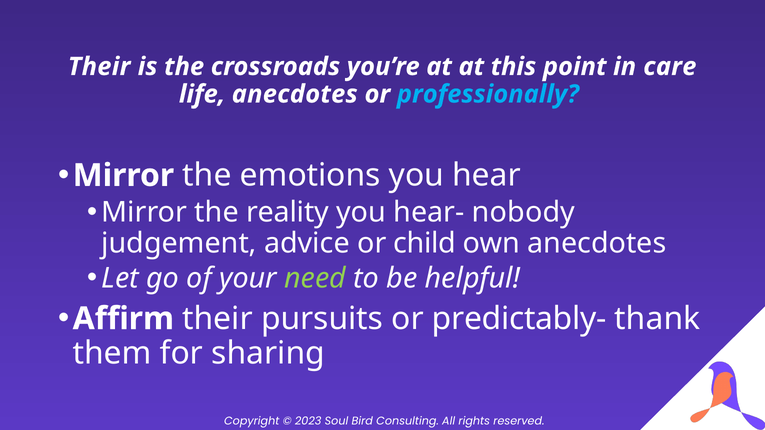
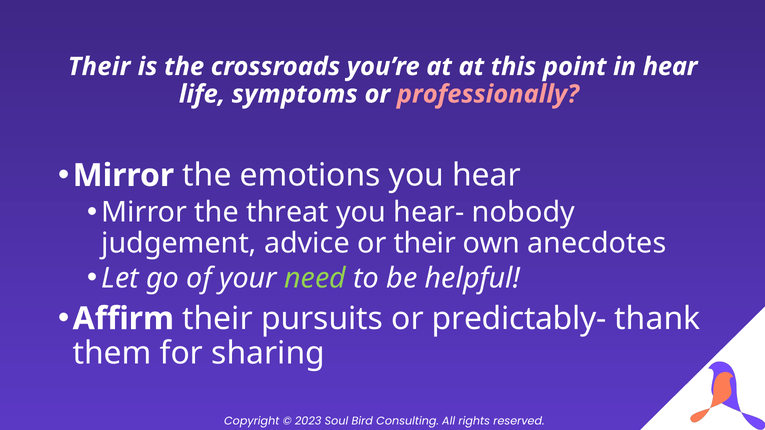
in care: care -> hear (670, 67)
life anecdotes: anecdotes -> symptoms (295, 94)
professionally colour: light blue -> pink (488, 94)
reality: reality -> threat (287, 212)
or child: child -> their (425, 243)
